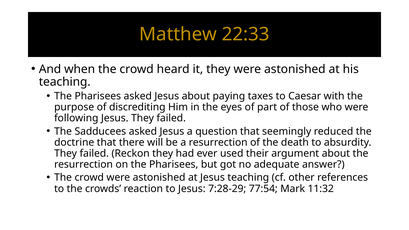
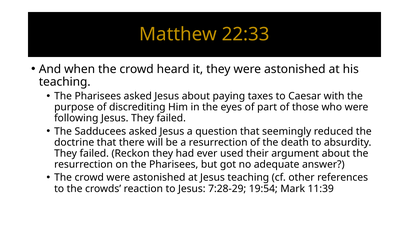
77:54: 77:54 -> 19:54 (263, 189)
11:32: 11:32 -> 11:39 (321, 189)
